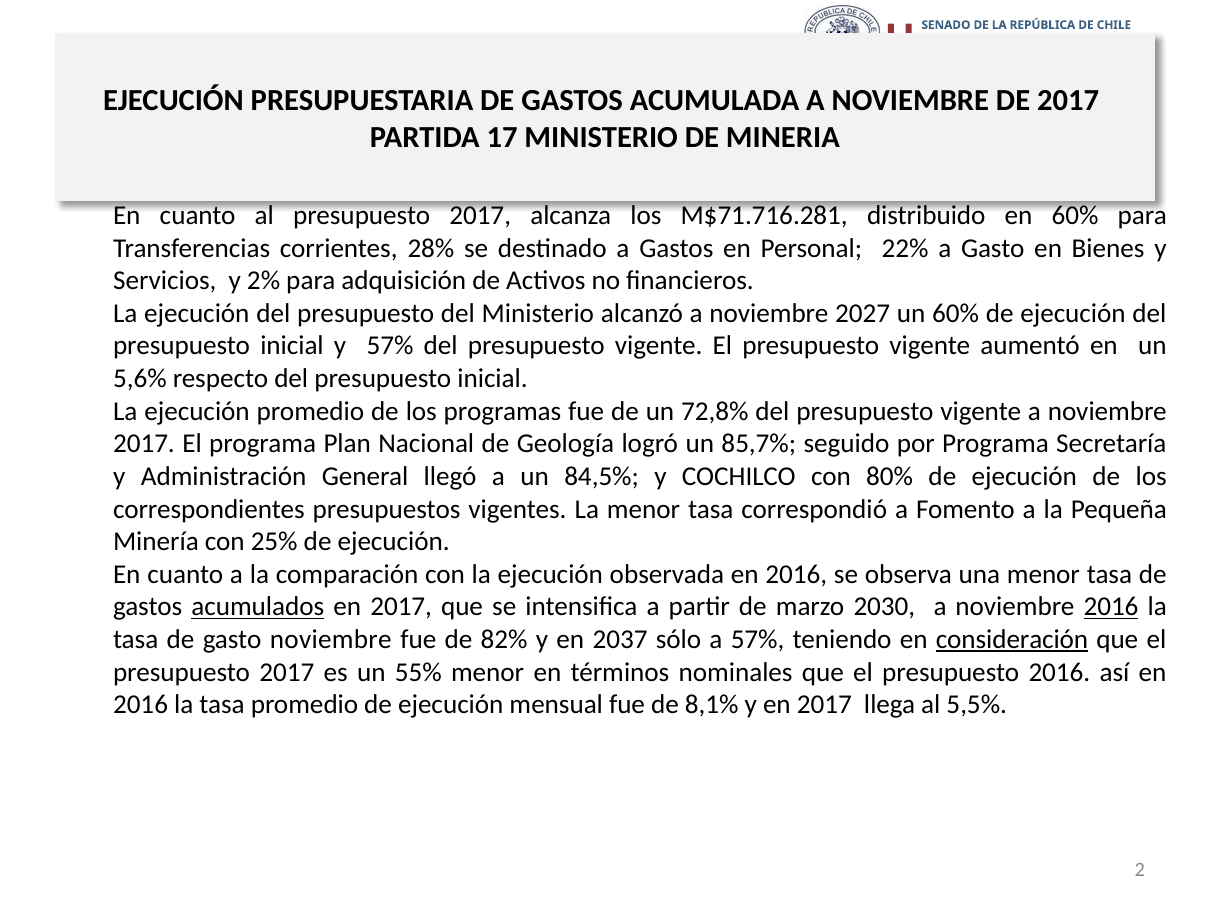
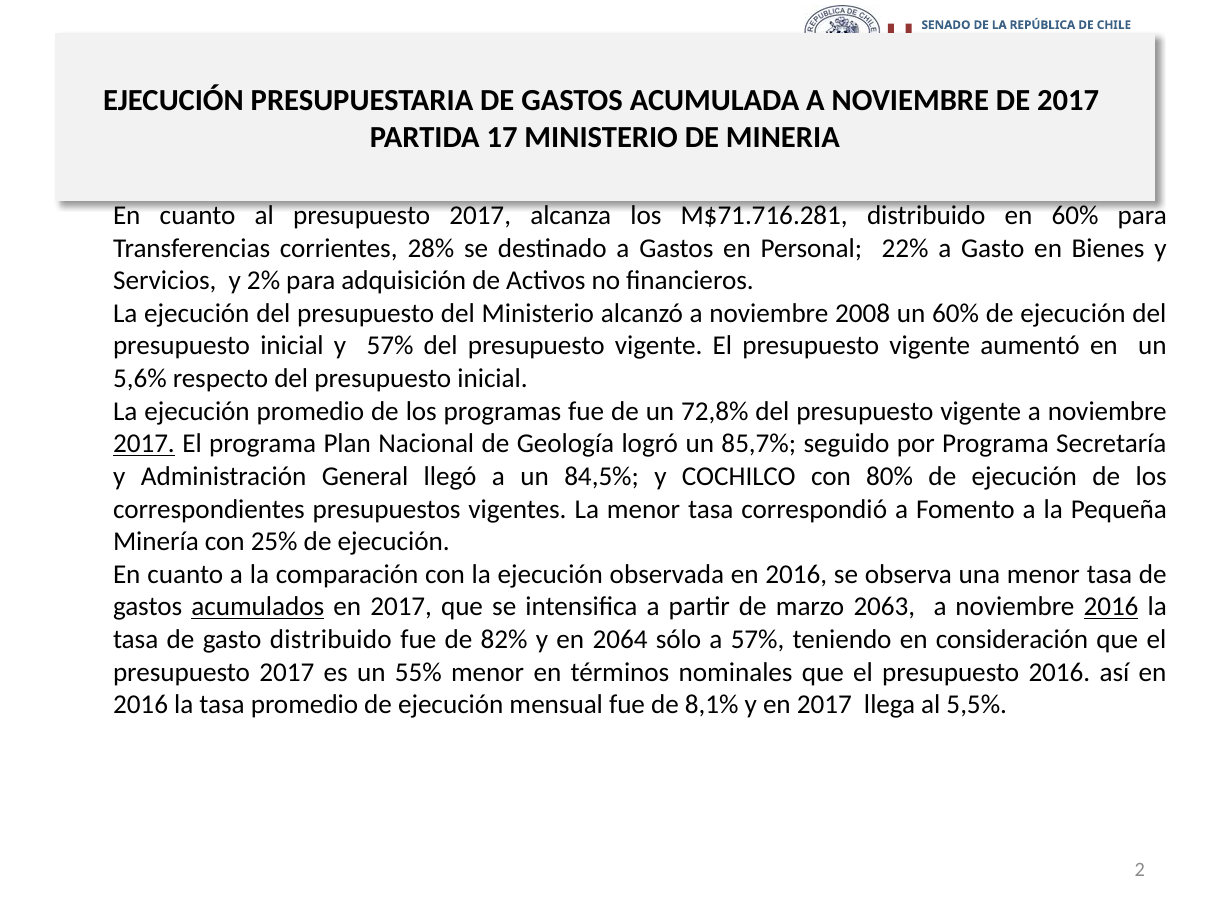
2027: 2027 -> 2008 (863, 313)
2017 underline: none -> present (144, 444)
2030: 2030 -> 2063 (884, 607)
gasto noviembre: noviembre -> distribuido (331, 640)
2037: 2037 -> 2064 (620, 640)
consideración underline: present -> none (1012, 640)
